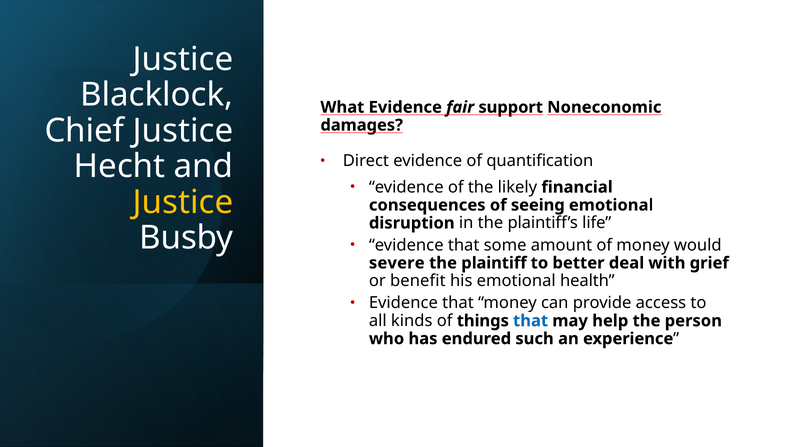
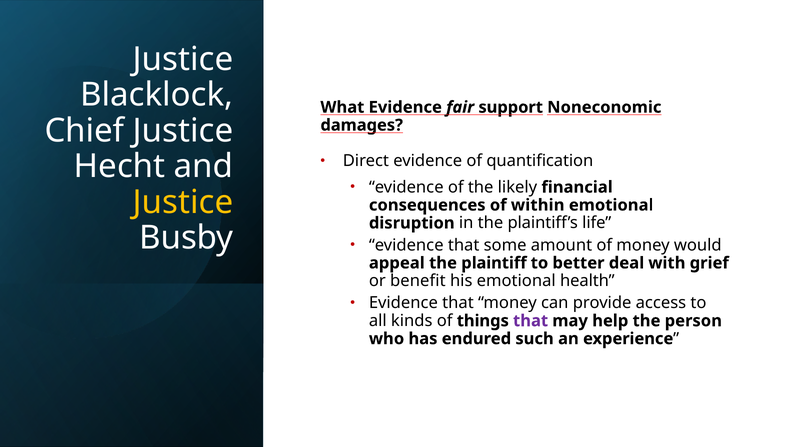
seeing: seeing -> within (538, 205)
severe: severe -> appeal (397, 263)
that colour: blue -> purple (531, 321)
